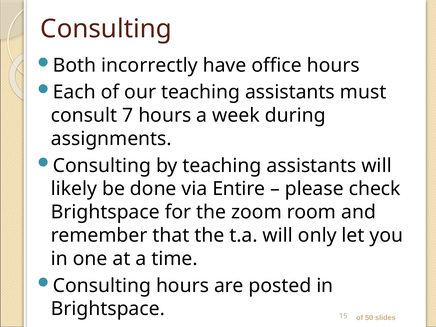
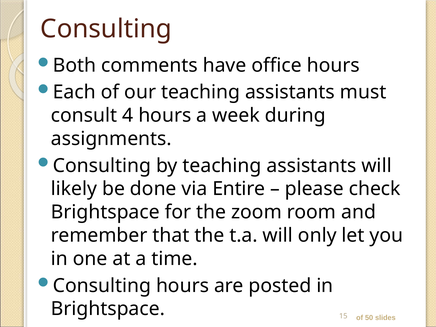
incorrectly: incorrectly -> comments (149, 65)
7: 7 -> 4 (128, 116)
